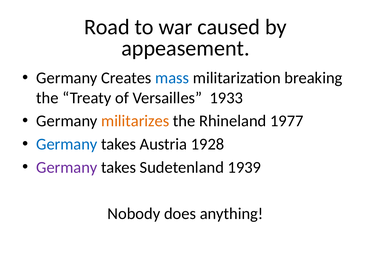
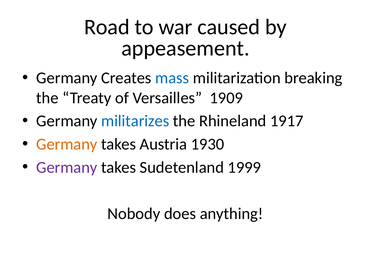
1933: 1933 -> 1909 (226, 98)
militarizes colour: orange -> blue (135, 121)
1977: 1977 -> 1917 (287, 121)
Germany colour: blue -> orange (67, 144)
1928: 1928 -> 1930 (208, 144)
1939: 1939 -> 1999 (244, 167)
